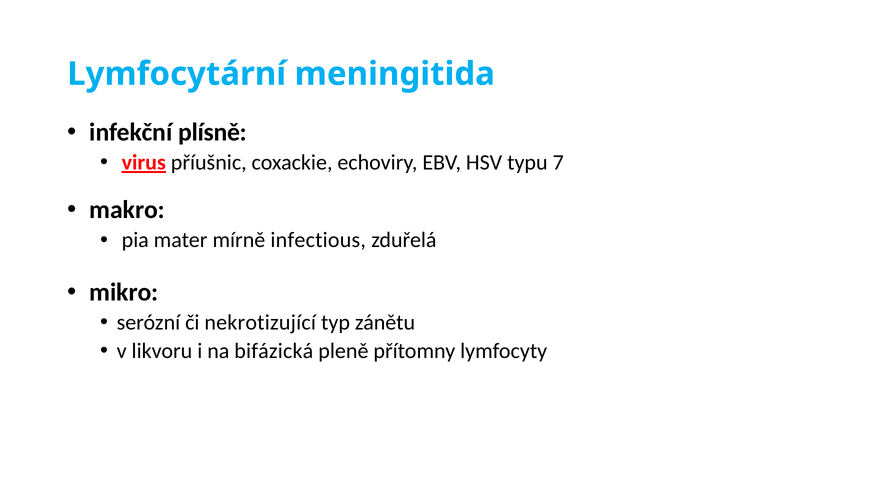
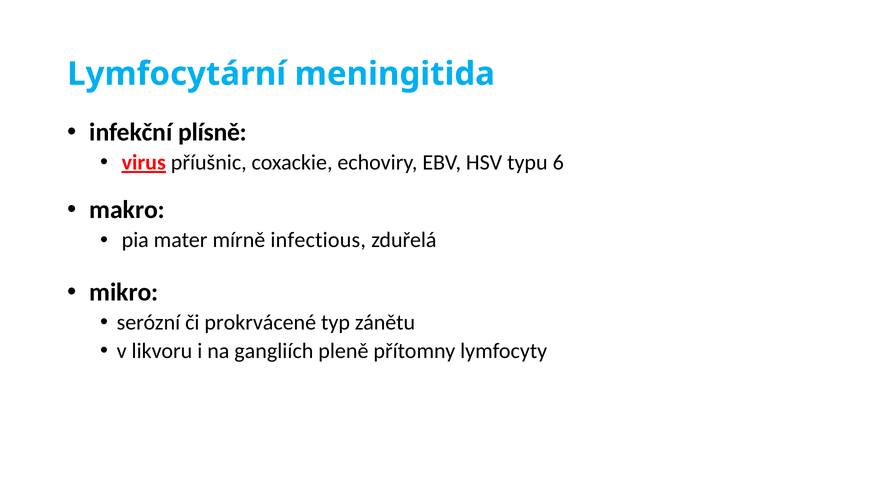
7: 7 -> 6 (558, 163)
nekrotizující: nekrotizující -> prokrvácené (260, 323)
bifázická: bifázická -> gangliích (274, 351)
